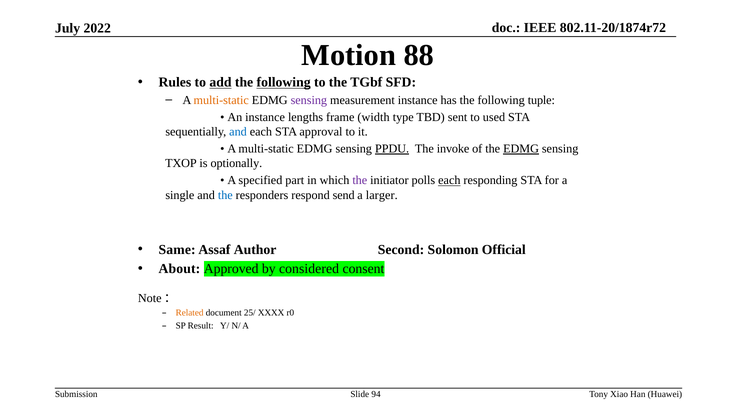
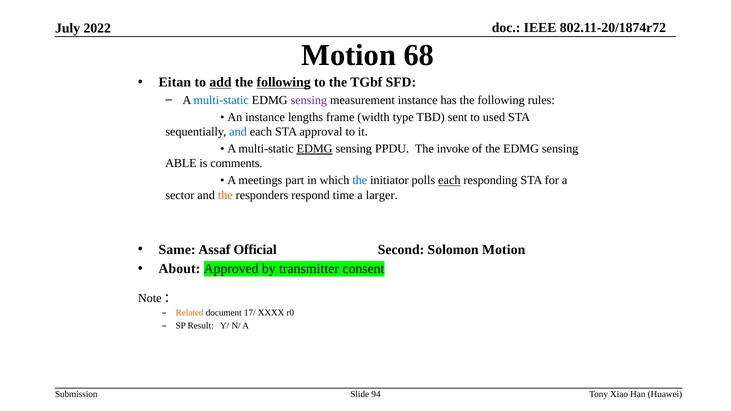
88: 88 -> 68 (419, 55)
Rules: Rules -> Eitan (175, 82)
multi-static colour: orange -> blue (221, 100)
tuple: tuple -> rules (541, 100)
EDMG underline: none -> present (315, 149)
PPDU underline: present -> none (392, 149)
EDMG underline: present -> none (521, 149)
TXOP: TXOP -> ABLE (181, 163)
optionally: optionally -> comments (236, 163)
specified: specified -> meetings (260, 181)
the colour: purple -> blue (360, 181)
single: single -> sector (180, 195)
the colour: blue -> orange (225, 195)
send: send -> time (344, 195)
Author: Author -> Official (255, 250)
Solomon Official: Official -> Motion (504, 250)
considered: considered -> transmitter (309, 269)
25/: 25/ -> 17/ (250, 313)
